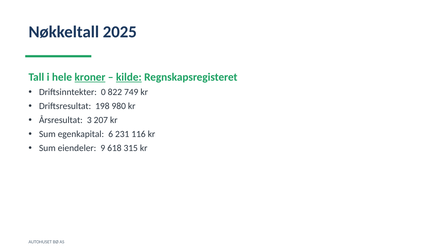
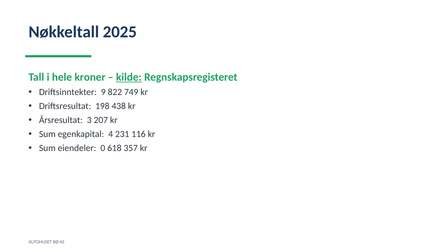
kroner underline: present -> none (90, 77)
0: 0 -> 9 (103, 92)
980: 980 -> 438 (119, 106)
6: 6 -> 4 (111, 134)
9: 9 -> 0 (103, 148)
315: 315 -> 357 (131, 148)
